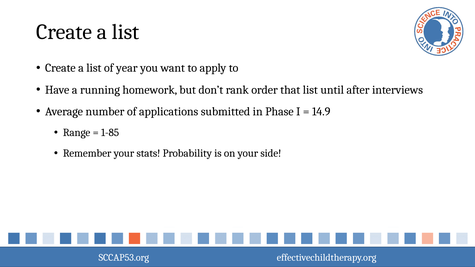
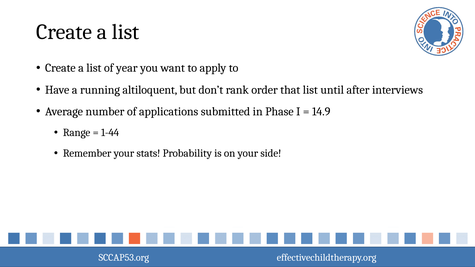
homework: homework -> altiloquent (150, 90)
1-85: 1-85 -> 1-44 (110, 133)
